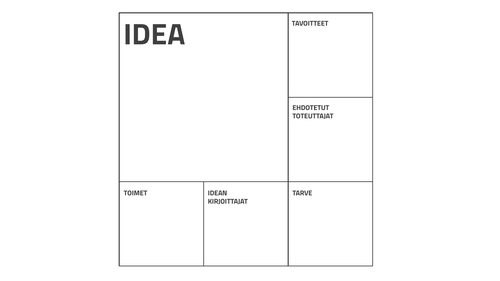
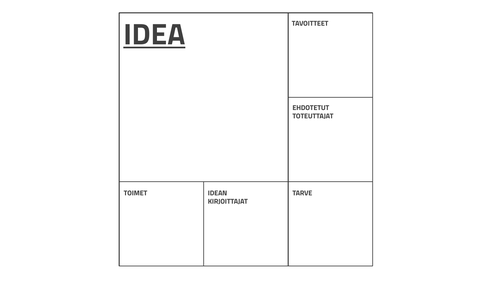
IDEA underline: none -> present (154, 35)
